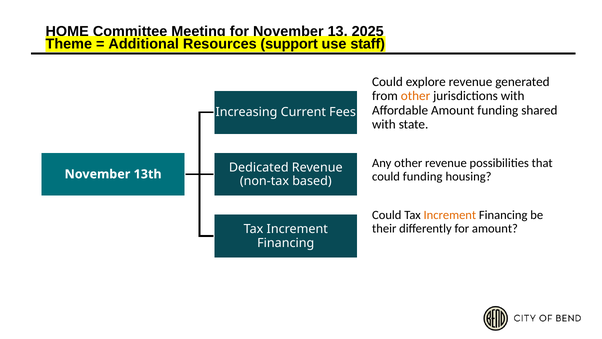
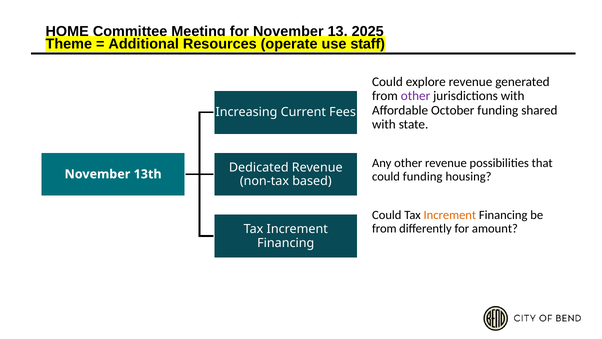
support: support -> operate (289, 44)
other colour: orange -> purple (416, 96)
Affordable Amount: Amount -> October (453, 110)
their: their -> from (384, 228)
